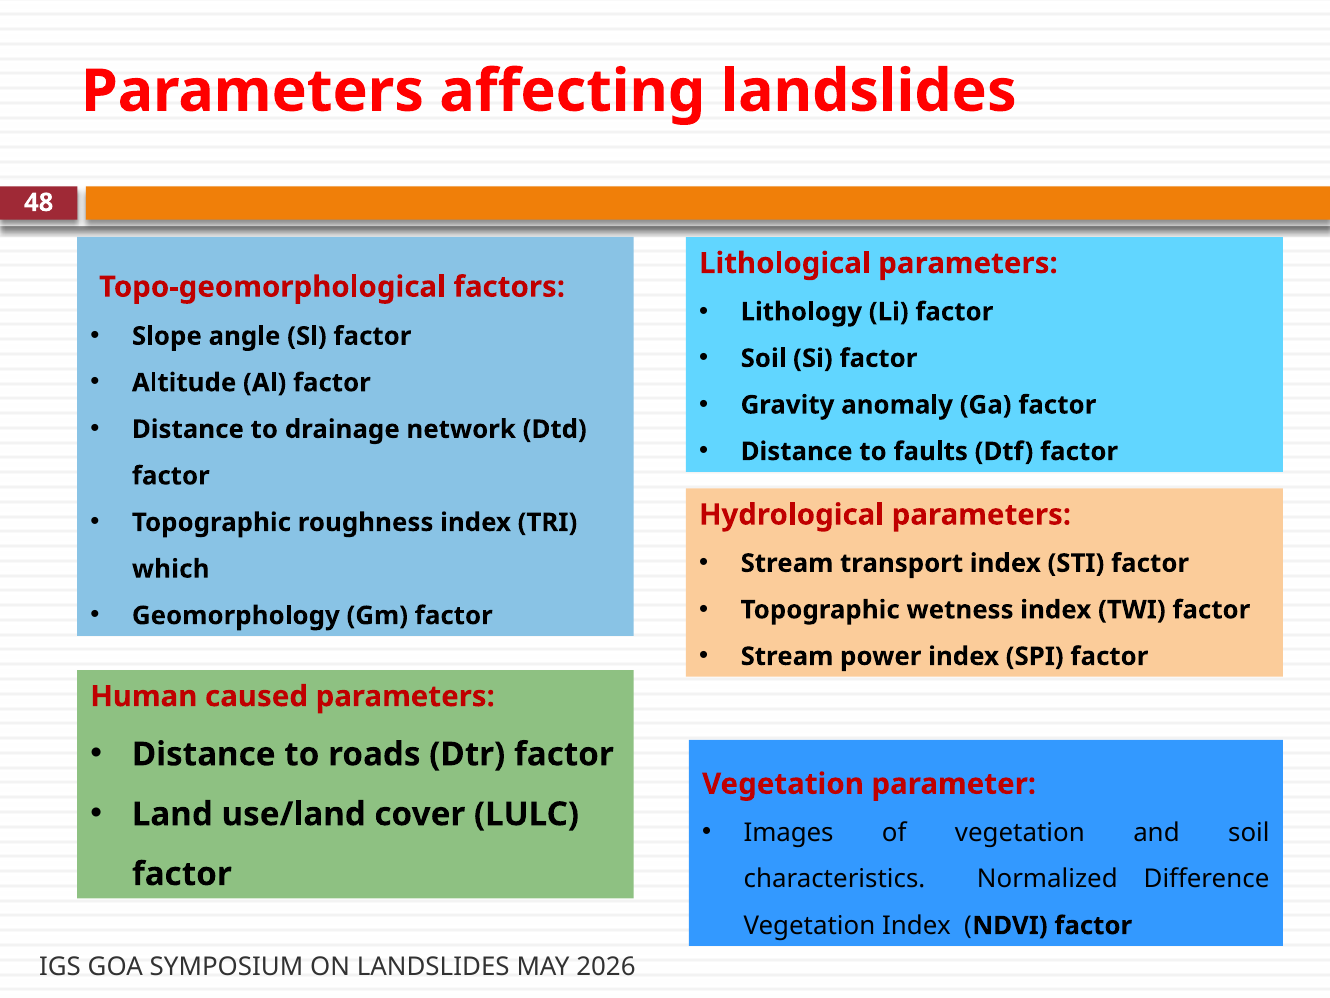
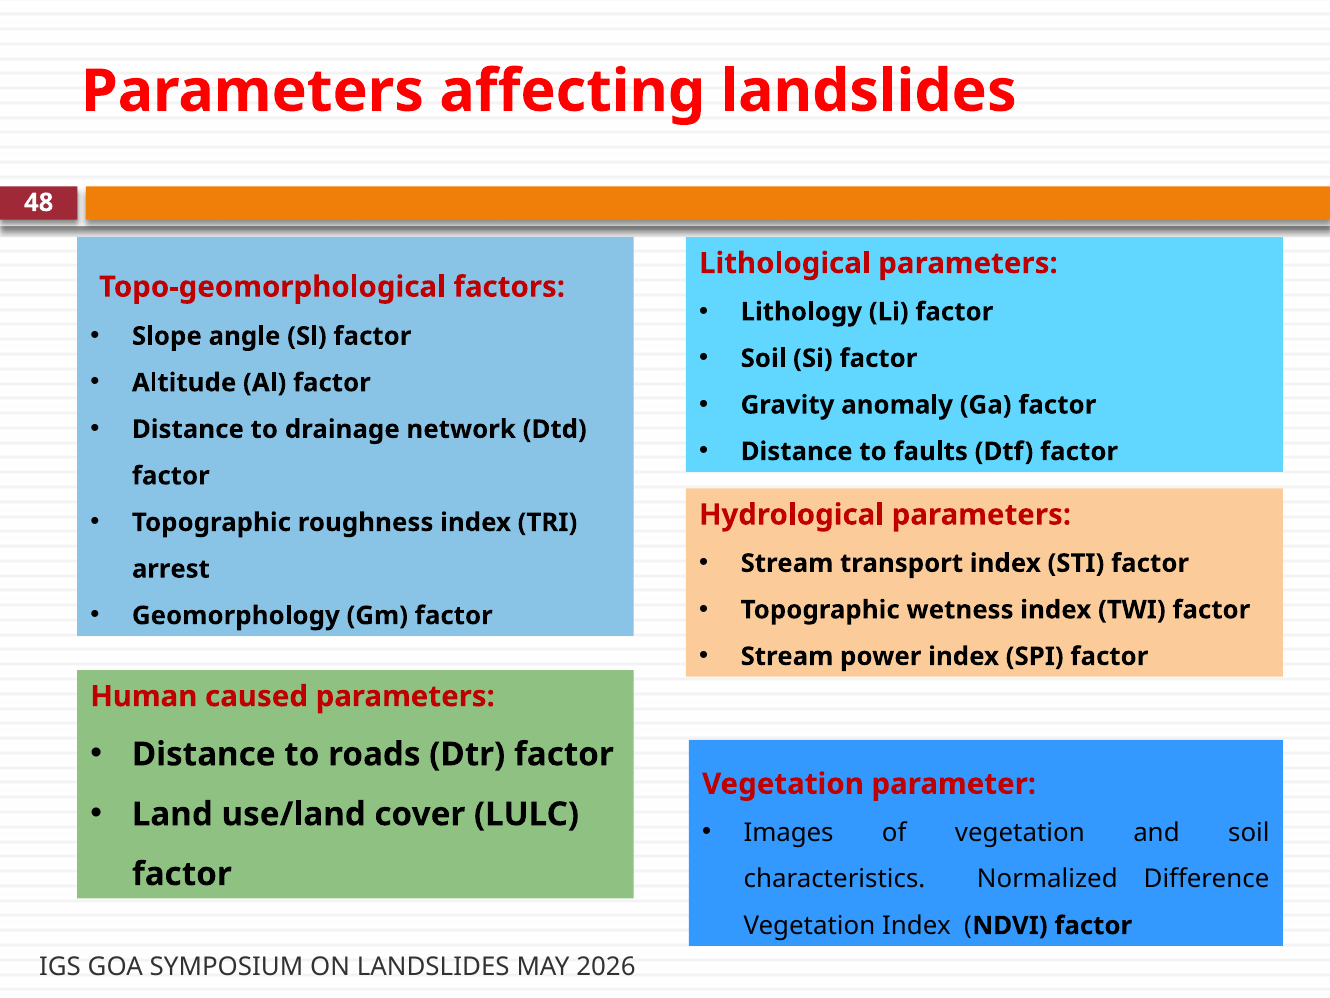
which: which -> arrest (171, 569)
